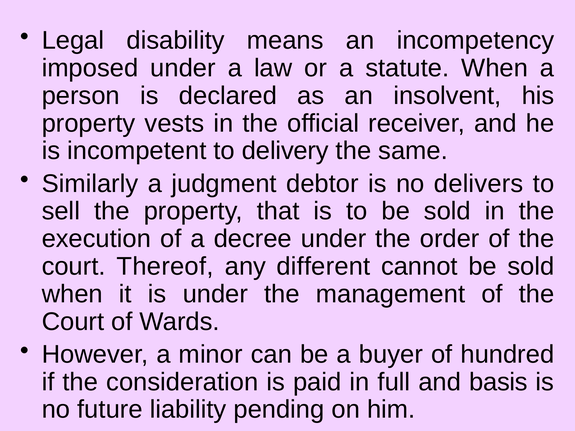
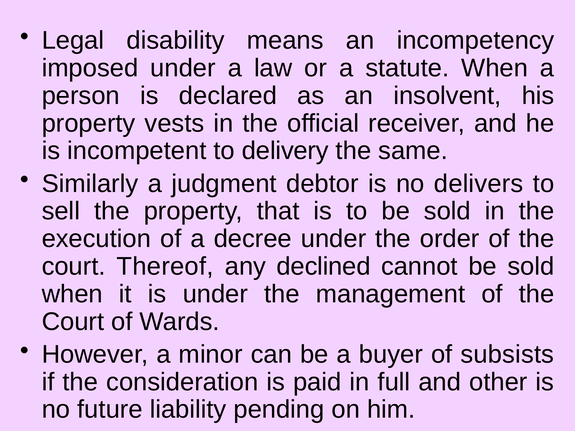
different: different -> declined (324, 267)
hundred: hundred -> subsists (507, 355)
basis: basis -> other (498, 382)
